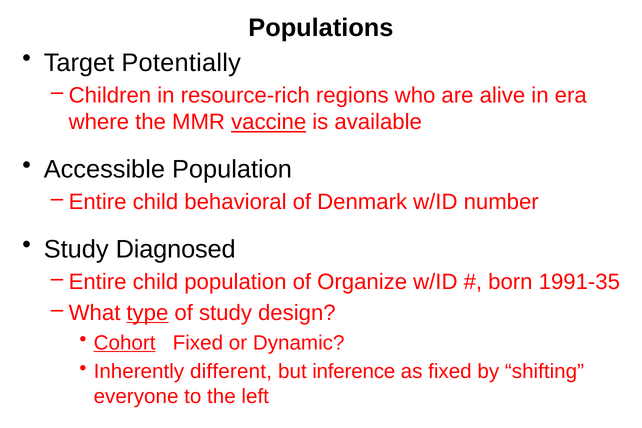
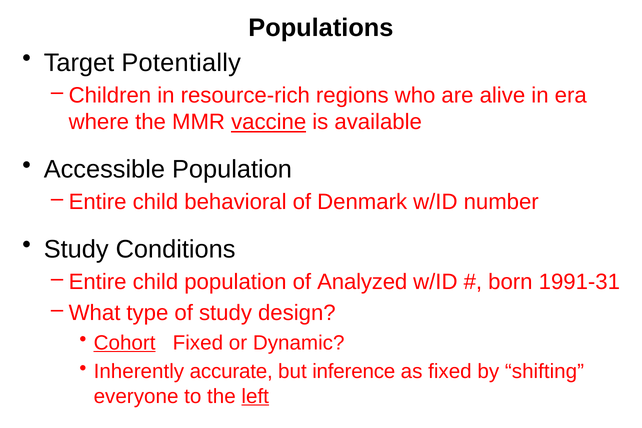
Diagnosed: Diagnosed -> Conditions (176, 249)
Organize: Organize -> Analyzed (362, 282)
1991-35: 1991-35 -> 1991-31 (579, 282)
type underline: present -> none (147, 313)
different: different -> accurate (231, 372)
left underline: none -> present (255, 396)
